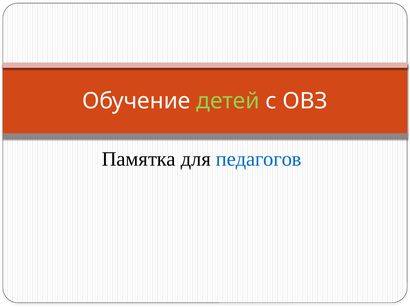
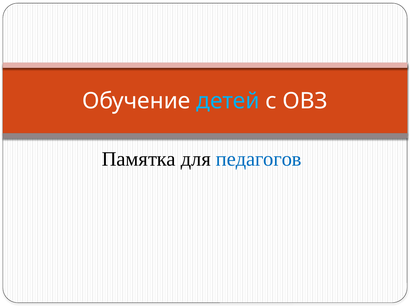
детей colour: light green -> light blue (228, 101)
